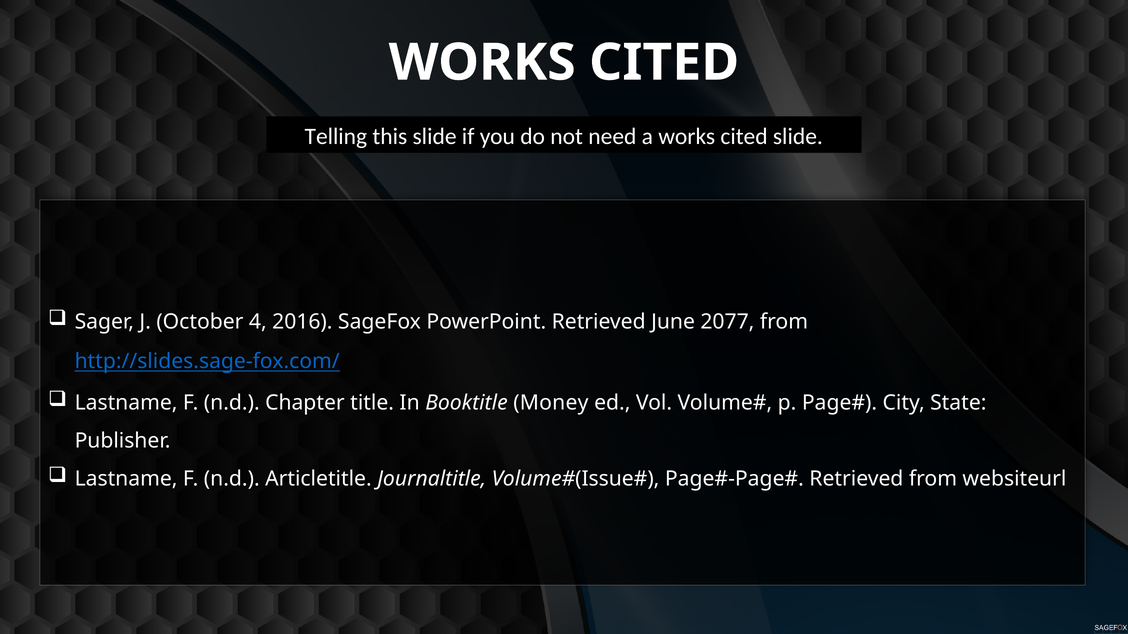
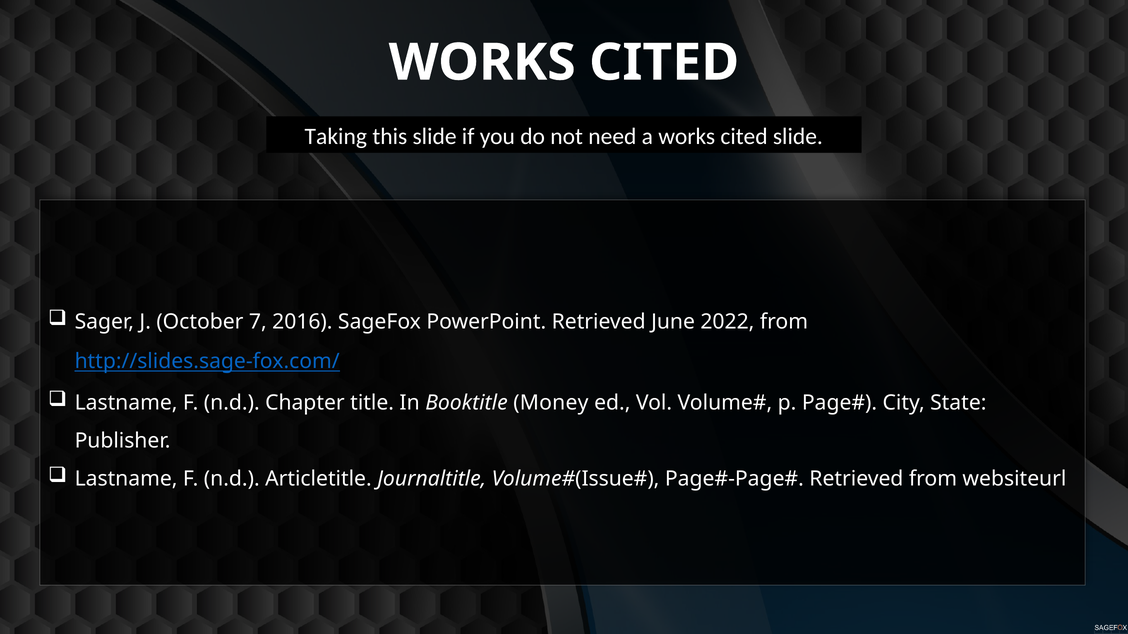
Telling: Telling -> Taking (336, 136)
4: 4 -> 7 (258, 322)
2077: 2077 -> 2022 (727, 322)
